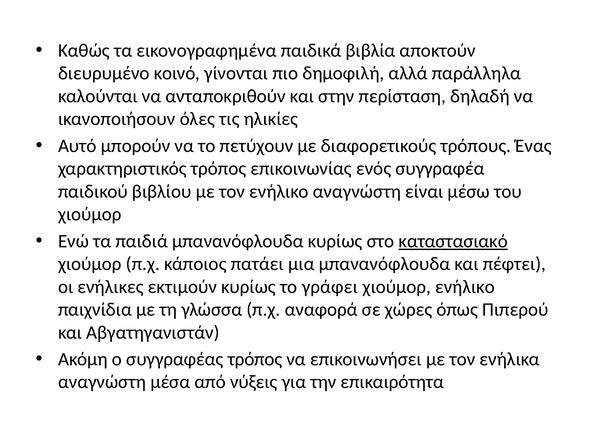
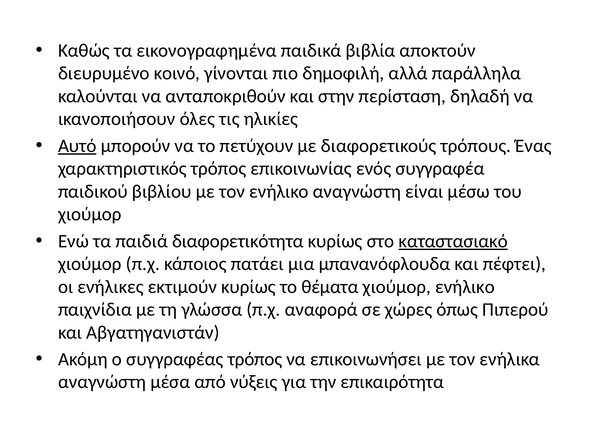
Αυτό underline: none -> present (77, 146)
παιδιά μπανανόφλουδα: μπανανόφλουδα -> διαφορετικότητα (238, 241)
γράφει: γράφει -> θέματα (330, 286)
